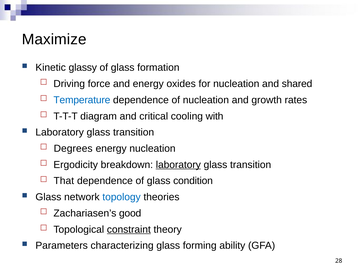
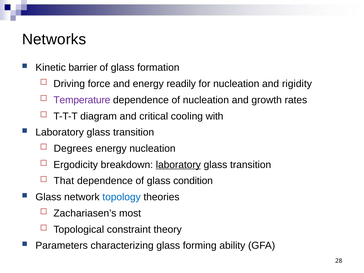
Maximize: Maximize -> Networks (54, 39)
glassy: glassy -> barrier (83, 68)
oxides: oxides -> readily (181, 84)
shared: shared -> rigidity (297, 84)
Temperature colour: blue -> purple (82, 100)
good: good -> most (130, 213)
constraint underline: present -> none (129, 229)
